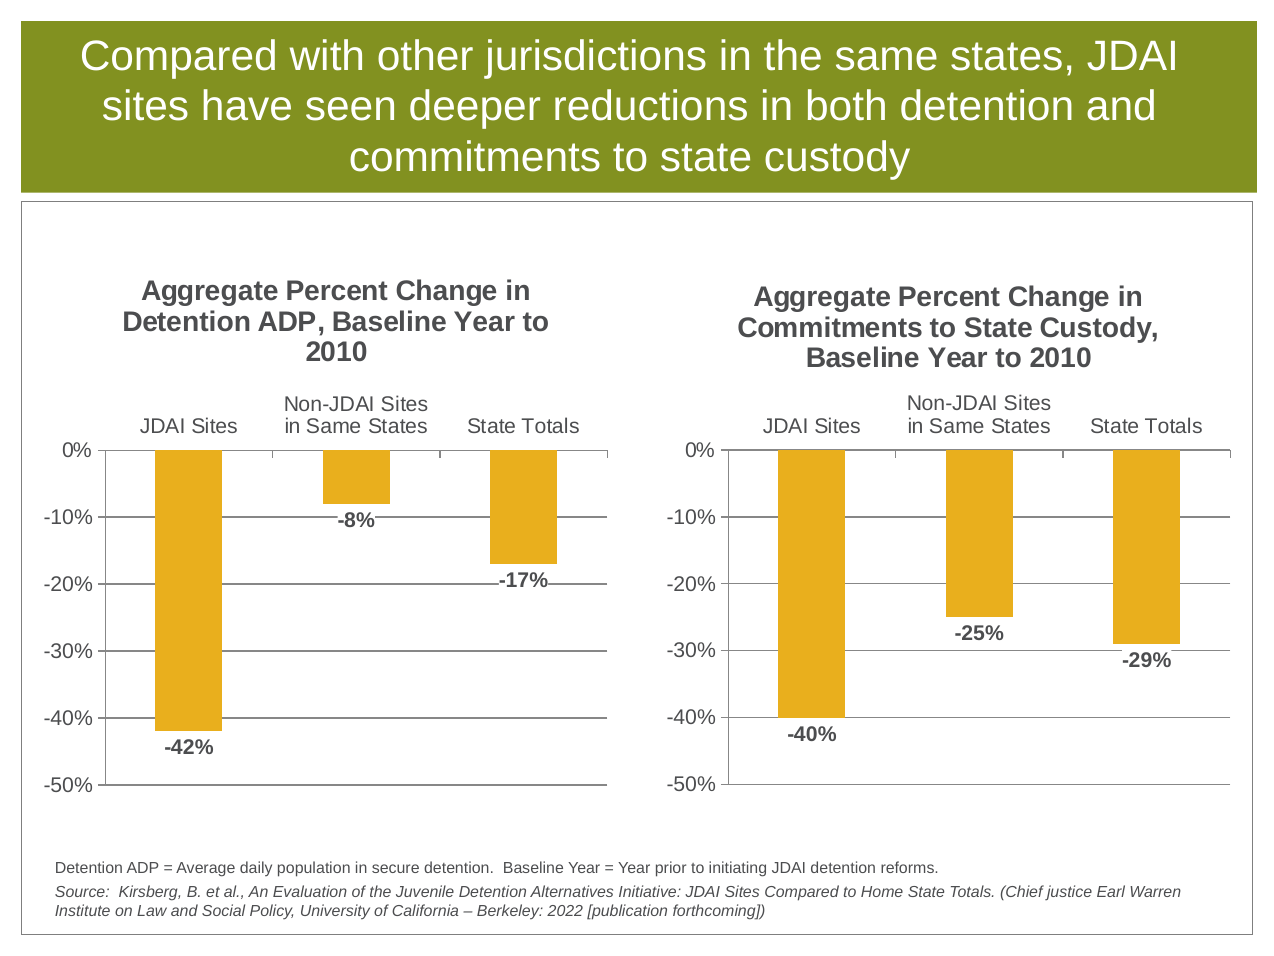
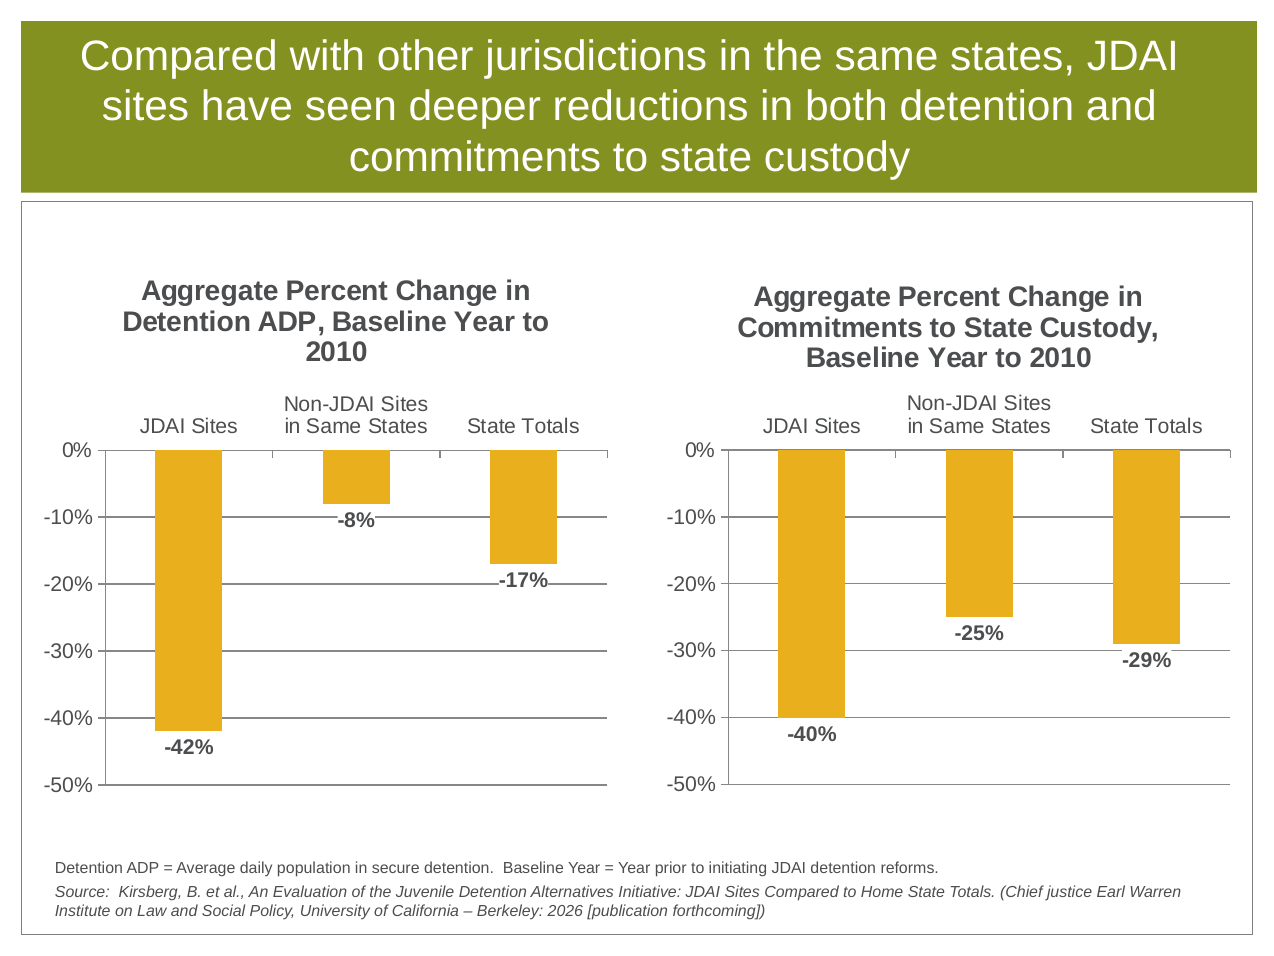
2022: 2022 -> 2026 (565, 911)
